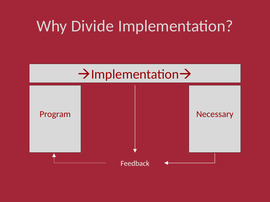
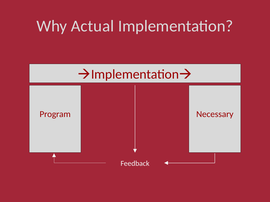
Divide: Divide -> Actual (92, 26)
